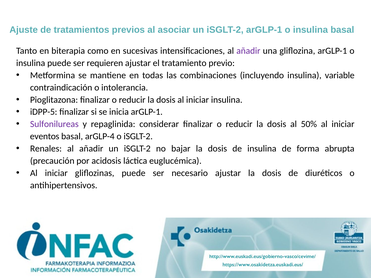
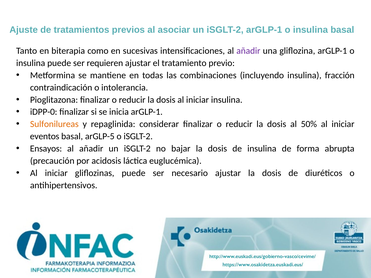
variable: variable -> fracción (340, 75)
iDPP-5: iDPP-5 -> iDPP-0 (44, 112)
Sulfonilureas colour: purple -> orange (54, 124)
arGLP-4: arGLP-4 -> arGLP-5 (100, 137)
Renales: Renales -> Ensayos (46, 149)
